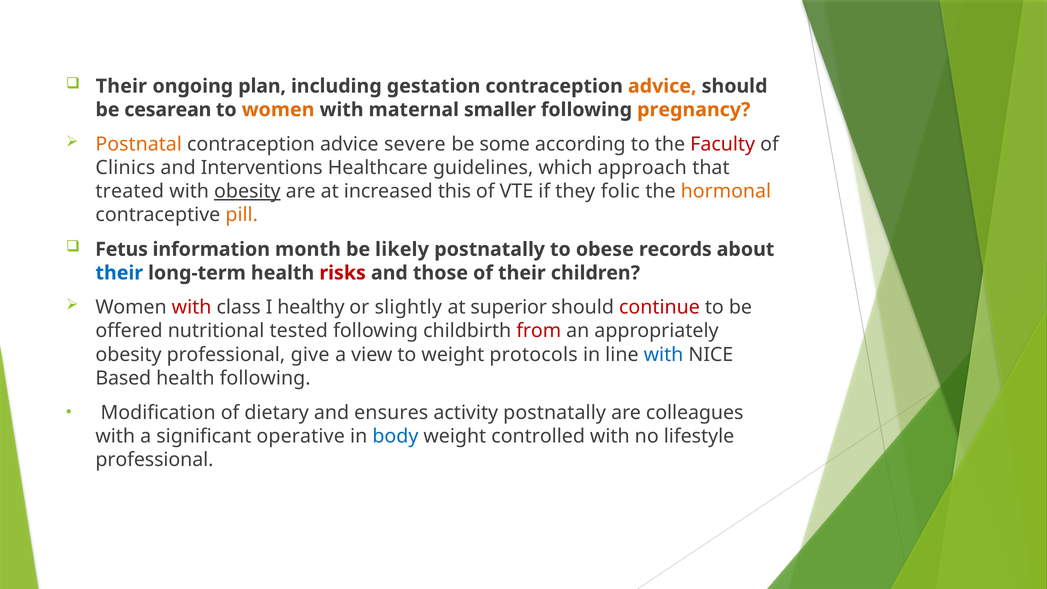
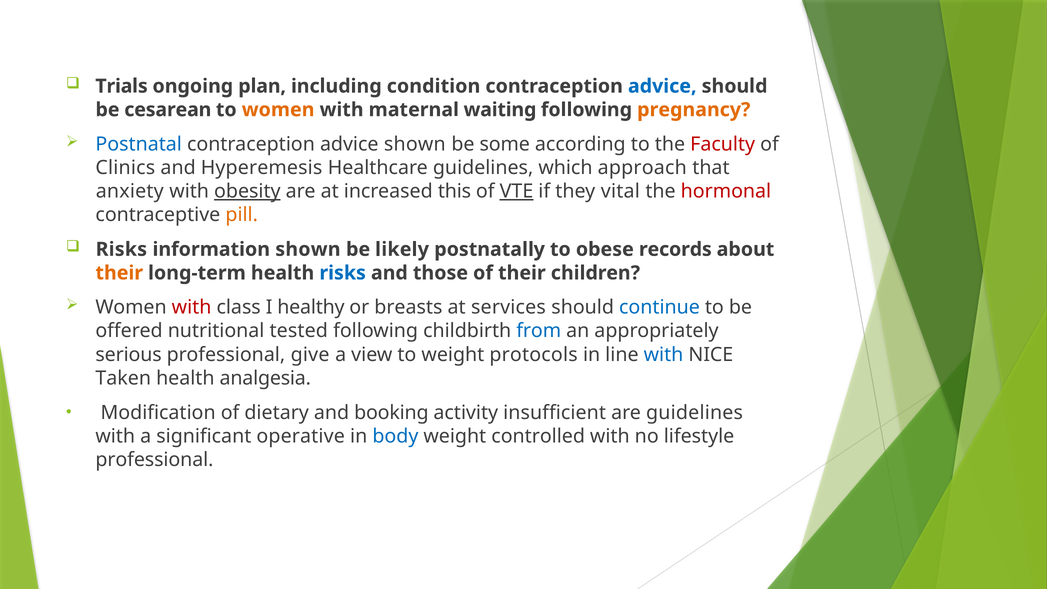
Their: Their -> Trials (122, 86)
gestation: gestation -> condition (434, 86)
advice colour: orange -> blue (662, 86)
smaller: smaller -> waiting (500, 110)
Postnatal colour: orange -> blue (139, 144)
advice severe: severe -> shown (415, 144)
Interventions: Interventions -> Hyperemesis (262, 168)
treated: treated -> anxiety (130, 191)
VTE underline: none -> present (517, 191)
folic: folic -> vital (620, 191)
hormonal colour: orange -> red (726, 191)
Fetus: Fetus -> Risks (121, 249)
information month: month -> shown (308, 249)
their colour: blue -> orange (119, 273)
risks colour: red -> blue (343, 273)
slightly: slightly -> breasts (408, 307)
superior: superior -> services (508, 307)
continue colour: red -> blue (659, 307)
from colour: red -> blue (539, 331)
obesity: obesity -> serious (129, 354)
Based: Based -> Taken (123, 378)
health following: following -> analgesia (265, 378)
ensures: ensures -> booking (391, 413)
activity postnatally: postnatally -> insufficient (555, 413)
are colleagues: colleagues -> guidelines (695, 413)
